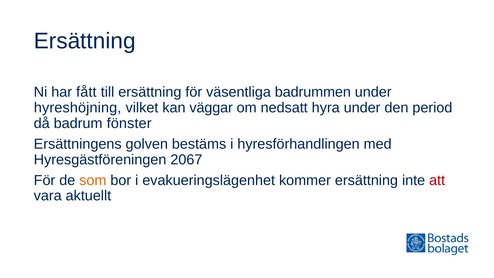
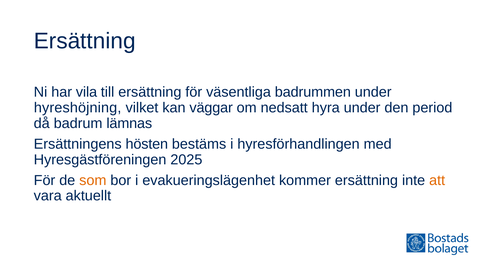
fått: fått -> vila (87, 92)
fönster: fönster -> lämnas (129, 123)
golven: golven -> hösten (147, 144)
2067: 2067 -> 2025 (186, 160)
att colour: red -> orange (437, 180)
